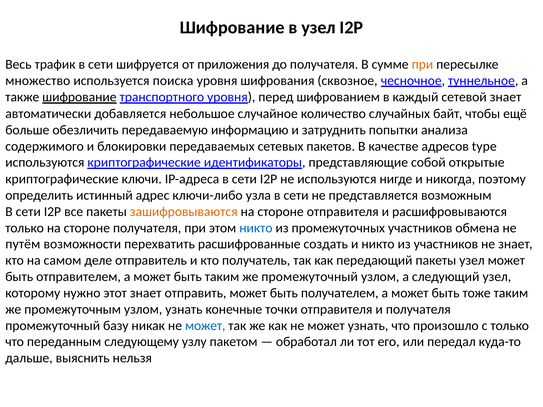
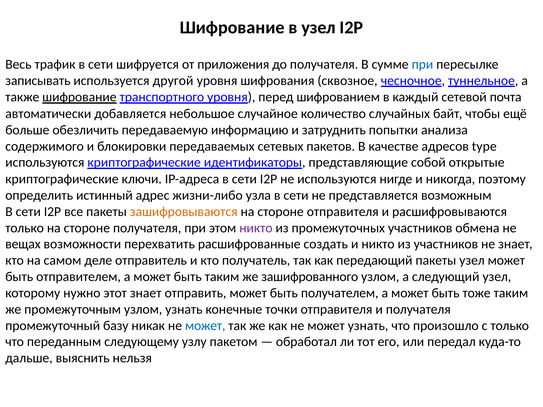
при colour: orange -> blue (422, 64)
множество: множество -> записывать (38, 81)
поиска: поиска -> другой (173, 81)
сетевой знает: знает -> почта (506, 97)
ключи-либо: ключи-либо -> жизни-либо (208, 195)
никто colour: blue -> purple (256, 228)
путём: путём -> вещах (23, 244)
же промежуточный: промежуточный -> зашифрованного (310, 277)
